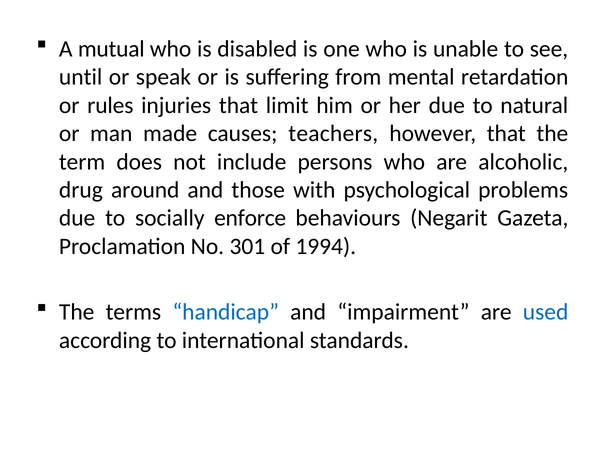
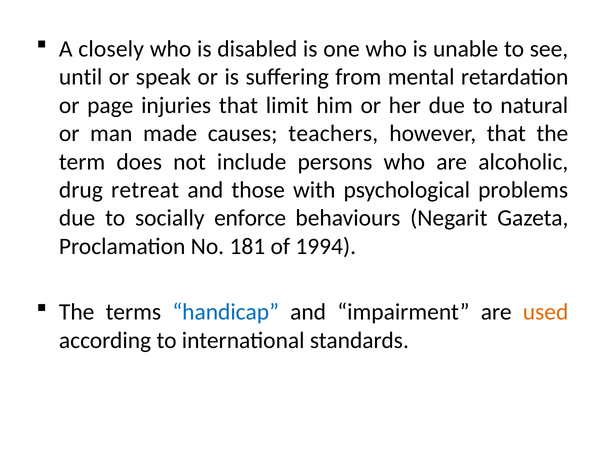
mutual: mutual -> closely (111, 49)
rules: rules -> page (110, 105)
around: around -> retreat (145, 190)
301: 301 -> 181 (247, 246)
used colour: blue -> orange (546, 312)
